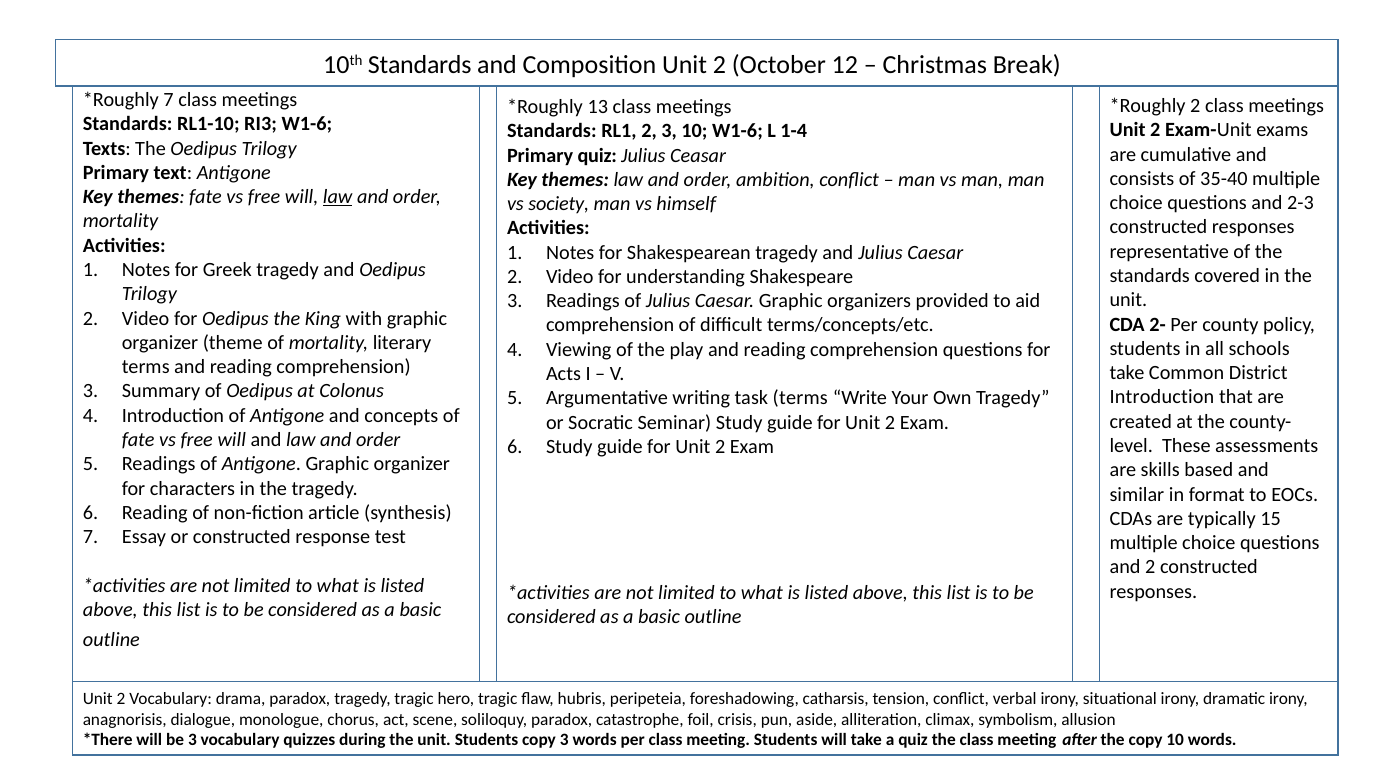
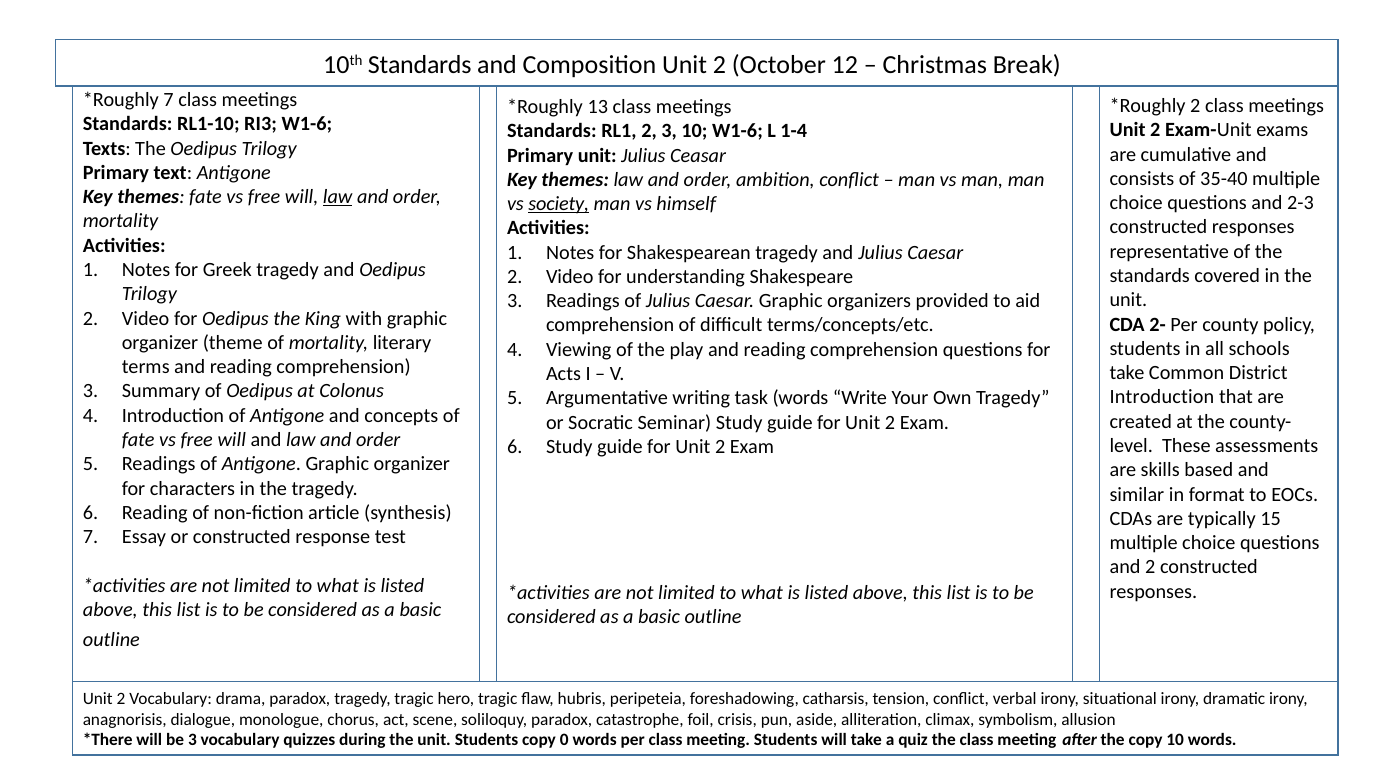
Primary quiz: quiz -> unit (597, 155)
society underline: none -> present (559, 204)
task terms: terms -> words (800, 398)
copy 3: 3 -> 0 (564, 740)
